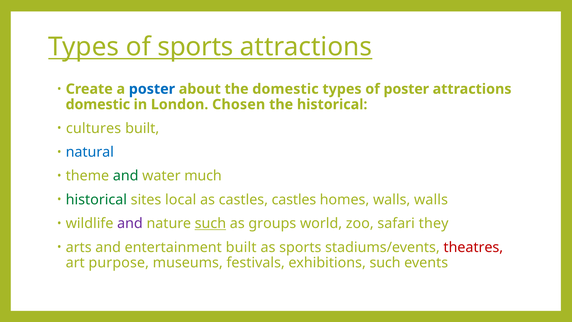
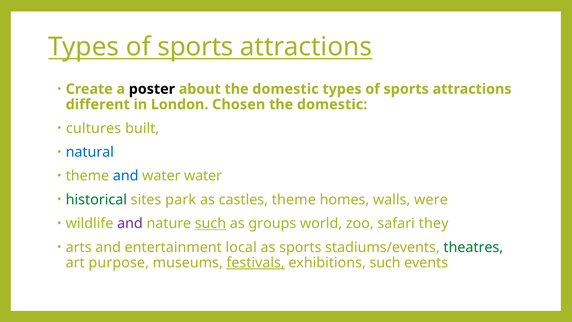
poster colour: blue -> black (152, 89)
poster: poster -> sports (406, 89)
domestic: domestic -> different (98, 104)
historical: historical -> domestic (332, 104)
and colour: green -> blue (126, 176)
water much: much -> water (203, 176)
local: local -> park (181, 200)
castles castles: castles -> theme (294, 200)
walls walls: walls -> were (431, 200)
entertainment built: built -> local (241, 247)
theatres colour: red -> green (473, 247)
festivals underline: none -> present (256, 263)
